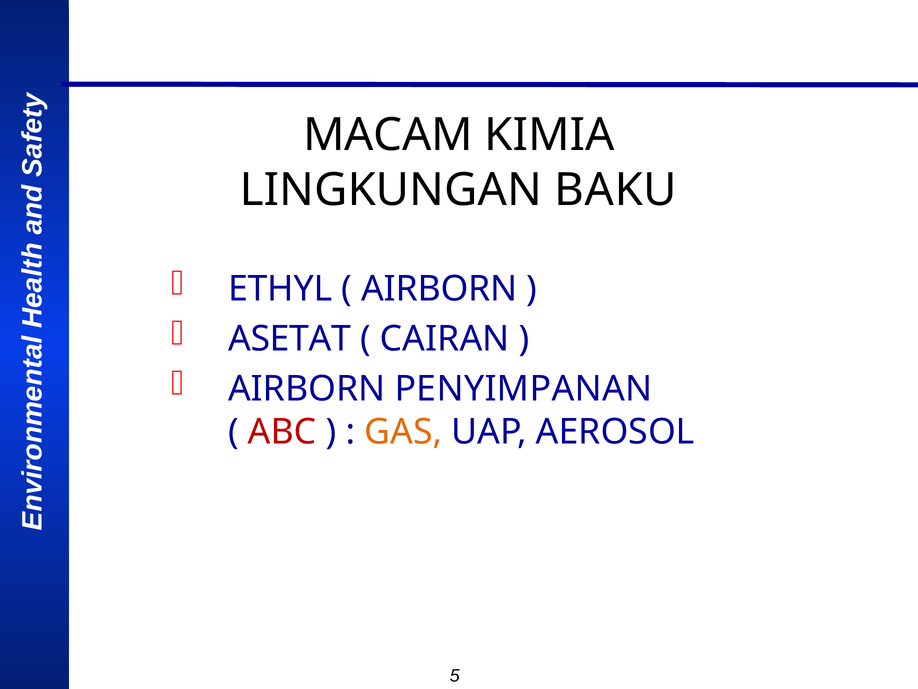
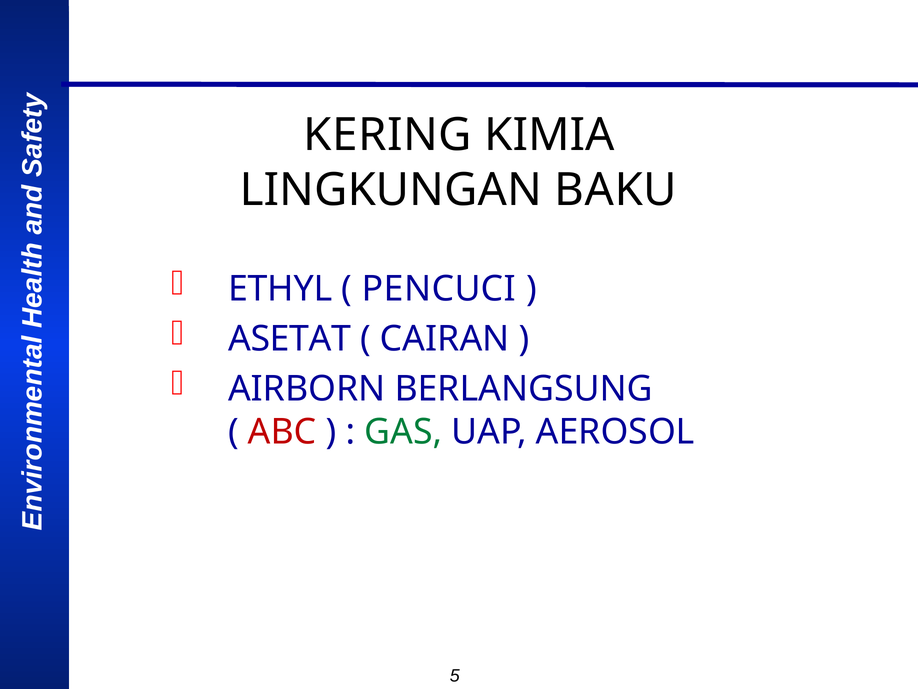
MACAM: MACAM -> KERING (388, 135)
AIRBORN: AIRBORN -> PENCUCI (439, 289)
PENYIMPANAN: PENYIMPANAN -> BERLANGSUNG (524, 389)
GAS colour: orange -> green (403, 432)
